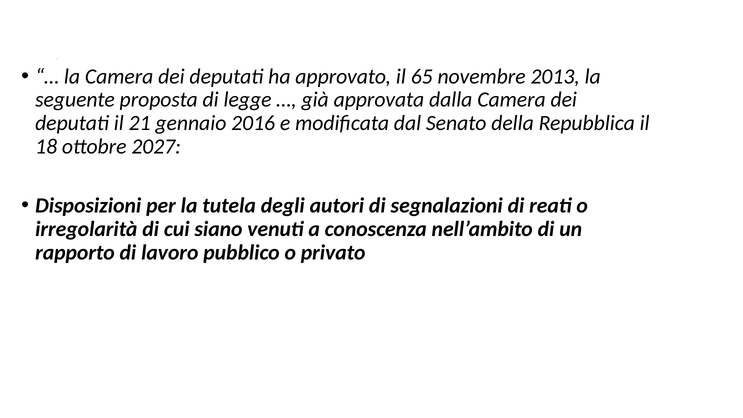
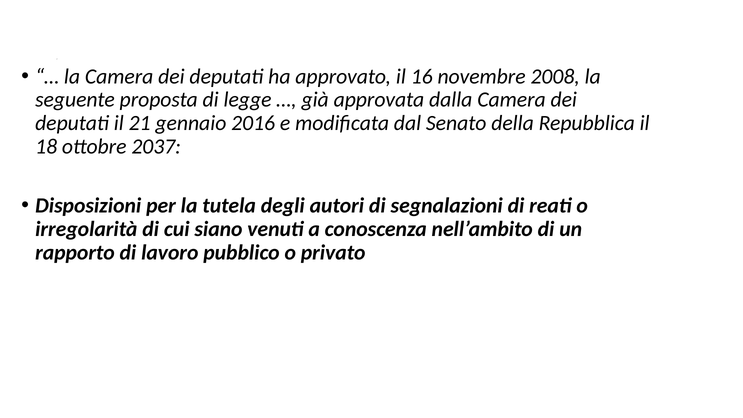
65: 65 -> 16 (422, 76)
2013: 2013 -> 2008 (555, 76)
2027: 2027 -> 2037 (156, 147)
